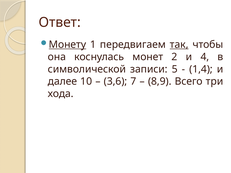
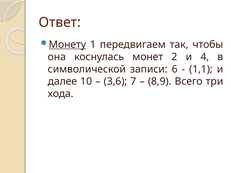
так underline: present -> none (179, 45)
5: 5 -> 6 (175, 69)
1,4: 1,4 -> 1,1 (201, 69)
